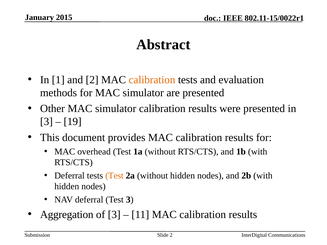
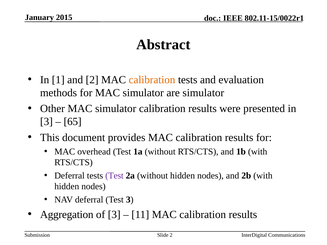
are presented: presented -> simulator (203, 93)
19: 19 -> 65 (73, 122)
Test colour: orange -> purple (114, 176)
